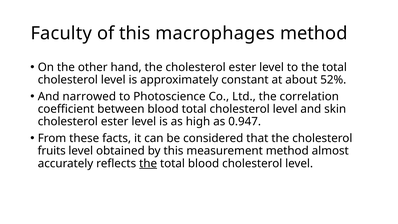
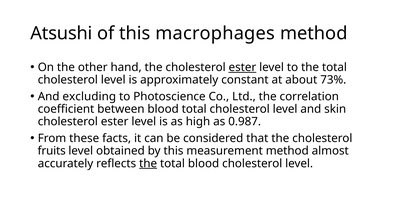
Faculty: Faculty -> Atsushi (61, 33)
ester underline: none -> present (242, 67)
52%: 52% -> 73% (333, 80)
narrowed: narrowed -> excluding (89, 97)
0.947: 0.947 -> 0.987 (245, 122)
